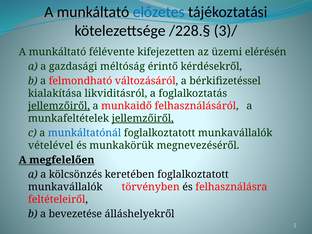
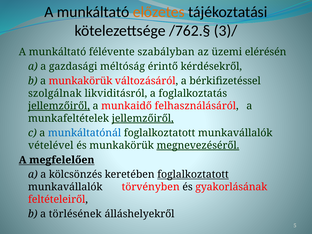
előzetes colour: blue -> orange (159, 12)
/228.§: /228.§ -> /762.§ (190, 31)
kifejezetten: kifejezetten -> szabályban (166, 52)
a felmondható: felmondható -> munkakörük (80, 81)
kialakítása: kialakítása -> szolgálnak (55, 93)
megnevezéséről underline: none -> present (198, 145)
foglalkoztatott underline: none -> present (193, 175)
felhasználásra: felhasználásra -> gyakorlásának (231, 187)
bevezetése: bevezetése -> törlésének (75, 214)
